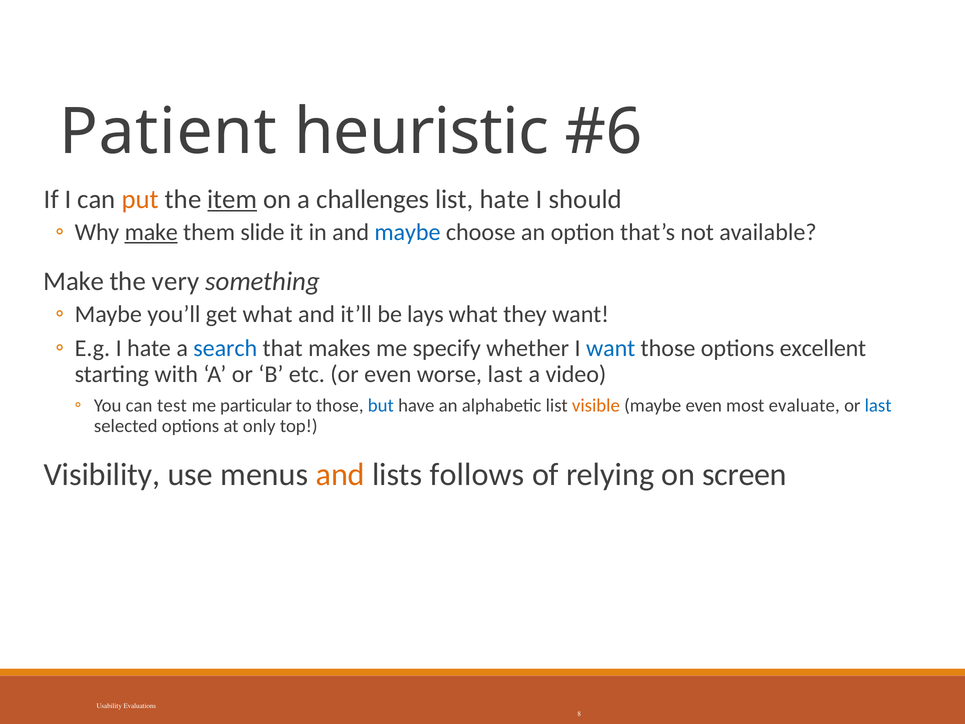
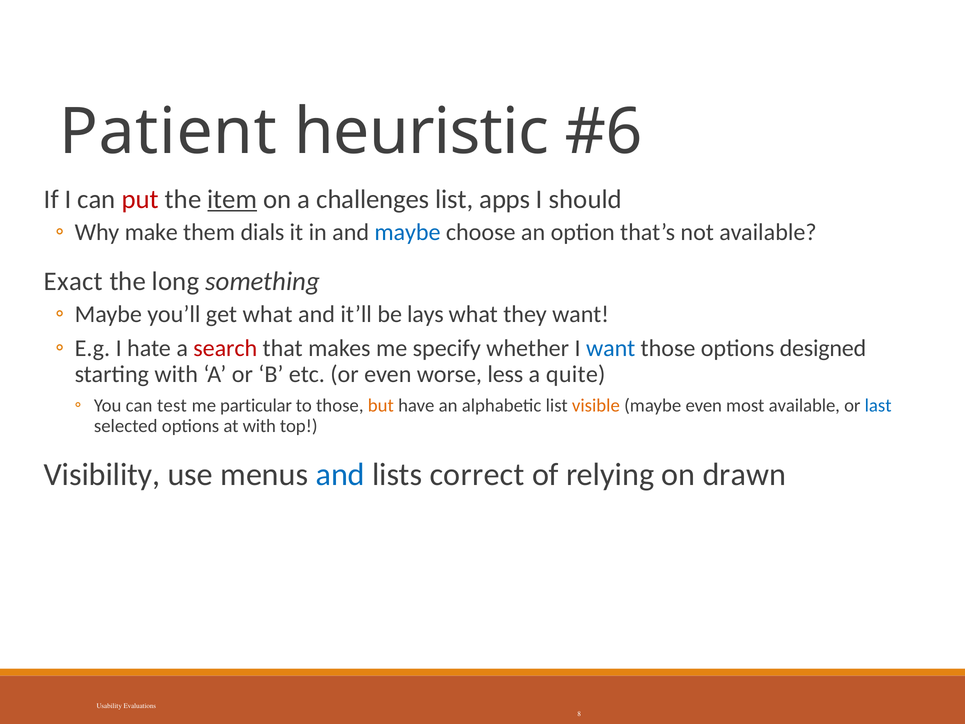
put colour: orange -> red (140, 199)
list hate: hate -> apps (505, 199)
make underline: present -> none (151, 232)
slide: slide -> dials (262, 232)
Make: Make -> Exact (73, 281)
very: very -> long (176, 281)
search colour: blue -> red (225, 348)
excellent: excellent -> designed (823, 348)
worse last: last -> less (505, 374)
video: video -> quite (576, 374)
but colour: blue -> orange (381, 405)
most evaluate: evaluate -> available (804, 405)
at only: only -> with (259, 426)
and colour: orange -> blue (340, 475)
follows: follows -> correct (477, 475)
screen: screen -> drawn (744, 475)
